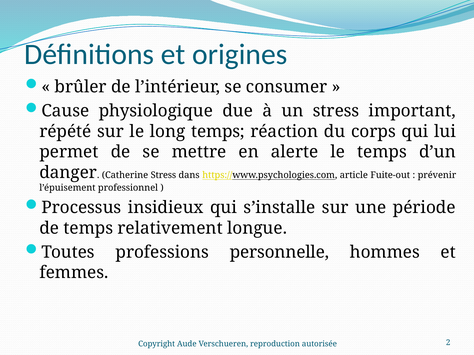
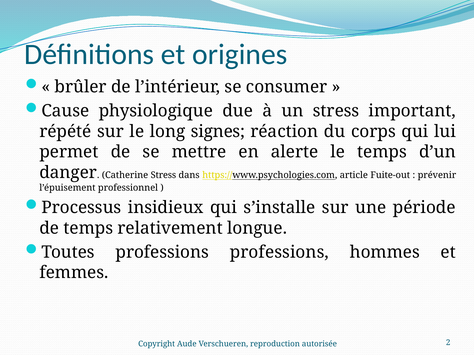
long temps: temps -> signes (218, 132)
professions personnelle: personnelle -> professions (279, 252)
